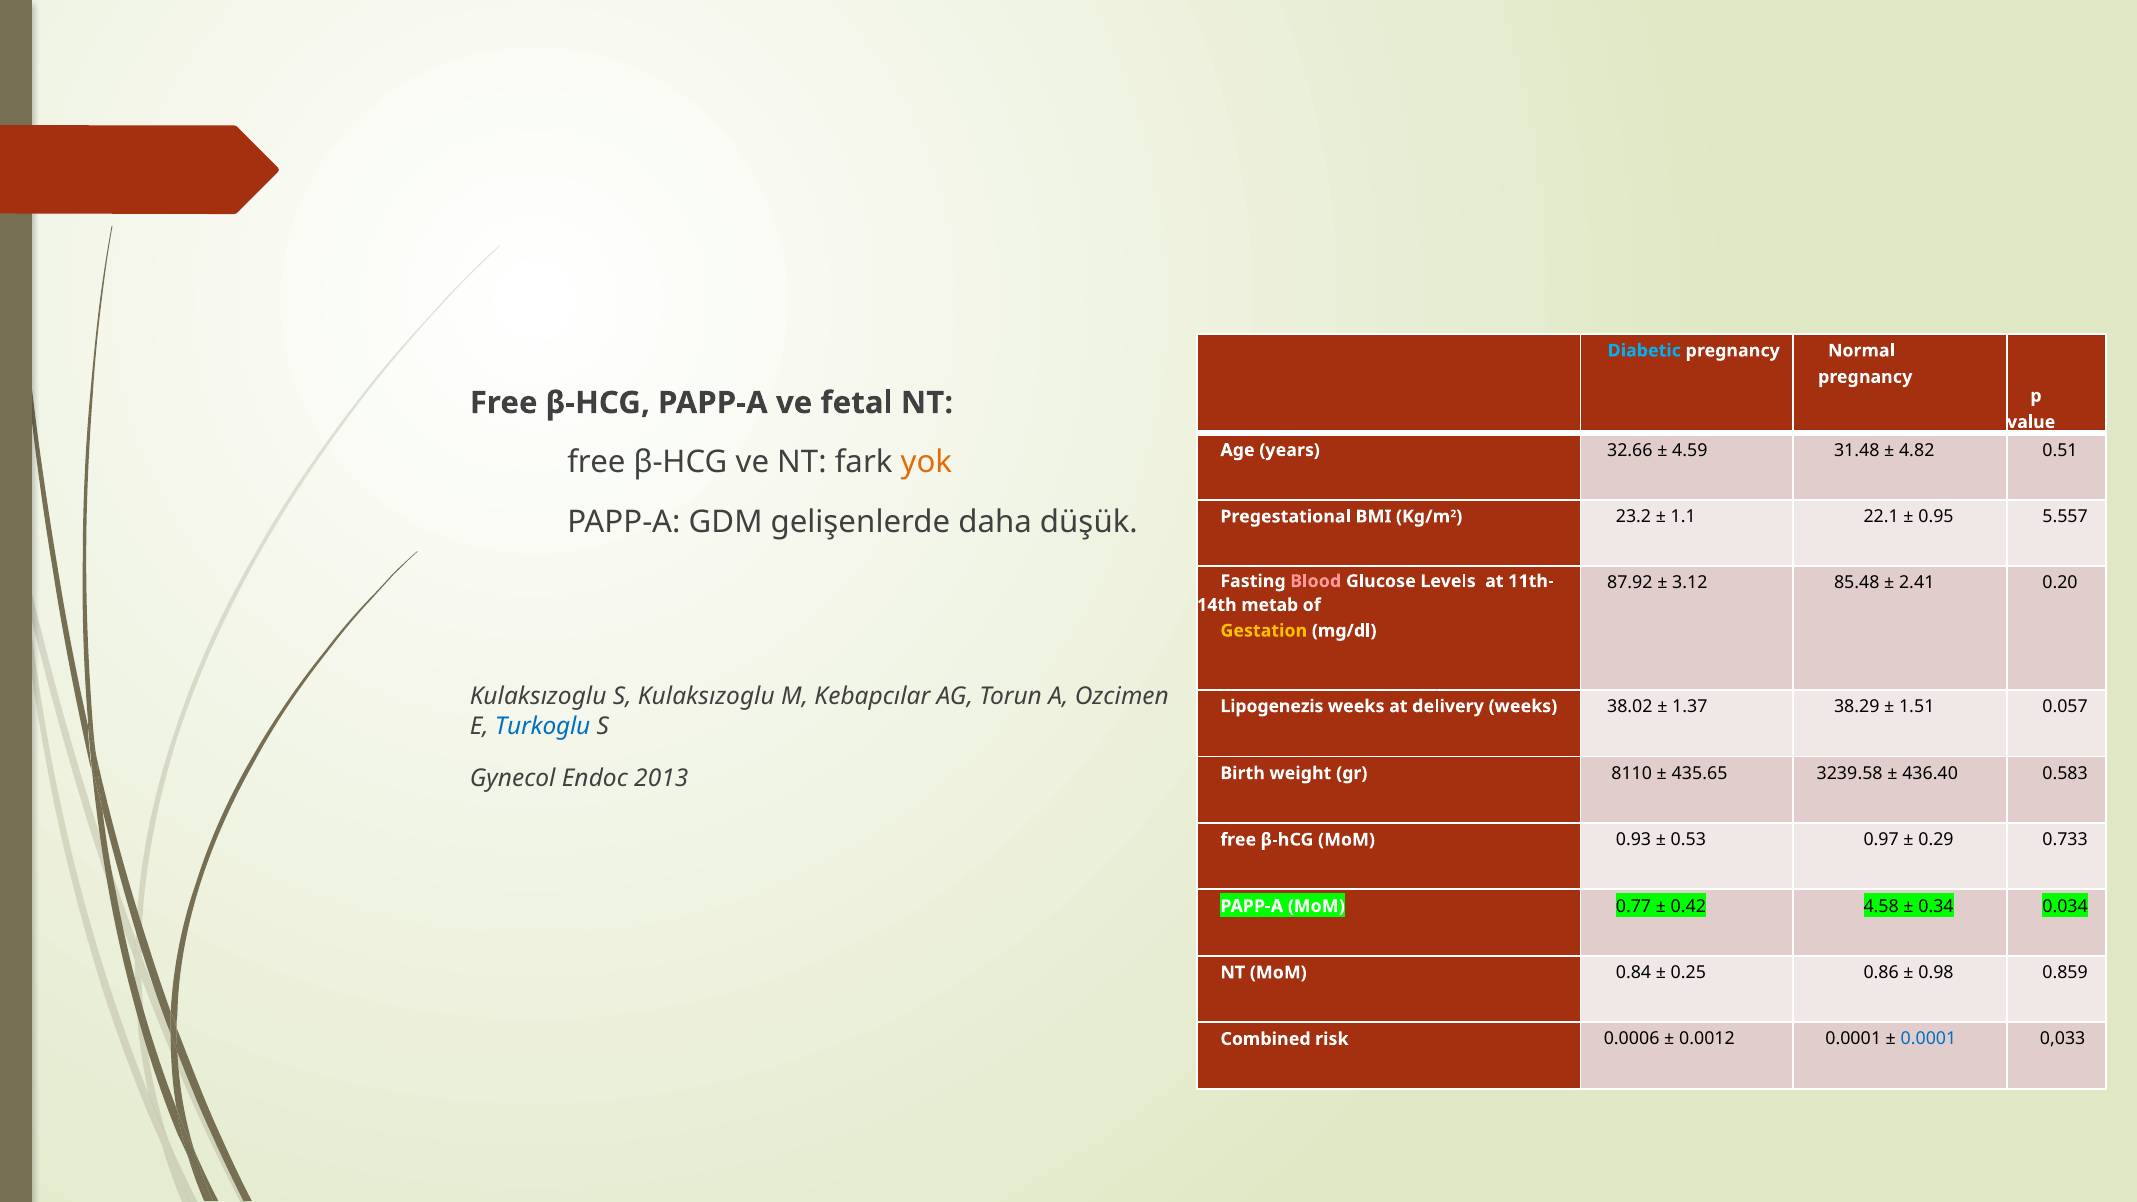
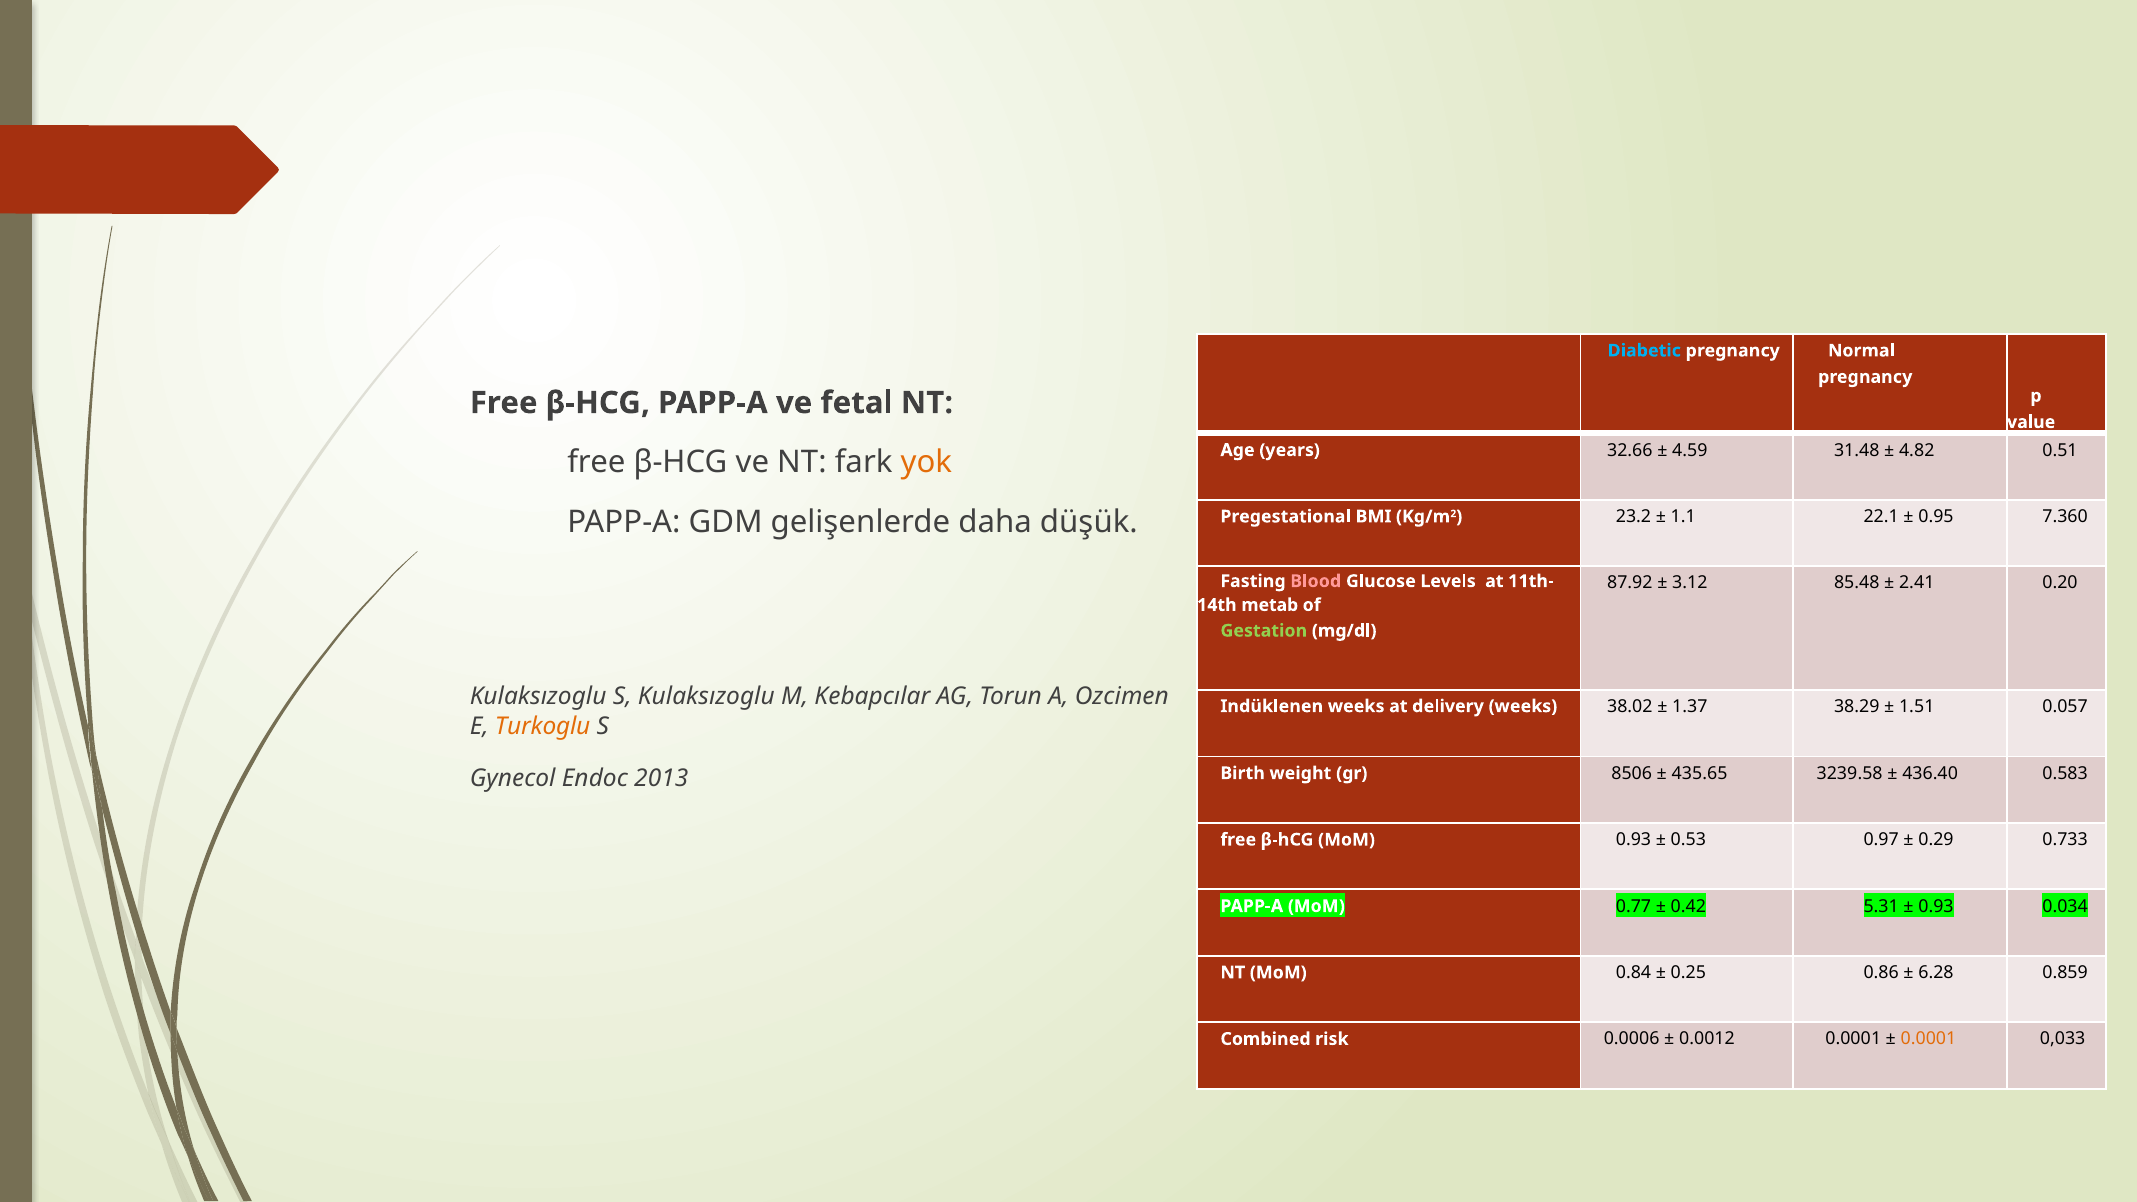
5.557: 5.557 -> 7.360 (2065, 517)
Gestation colour: yellow -> light green (1264, 631)
Lipogenezis: Lipogenezis -> Indüklenen (1272, 706)
Turkoglu colour: blue -> orange (543, 726)
8110: 8110 -> 8506 (1632, 773)
4.58: 4.58 -> 5.31 (1881, 906)
0.34: 0.34 -> 0.93 (1936, 906)
0.98: 0.98 -> 6.28 (1936, 973)
0.0001 colour: blue -> orange (1928, 1039)
